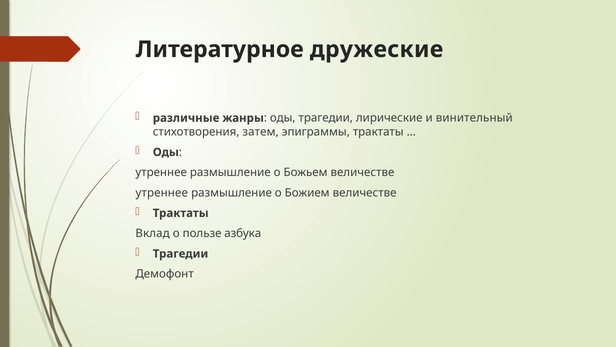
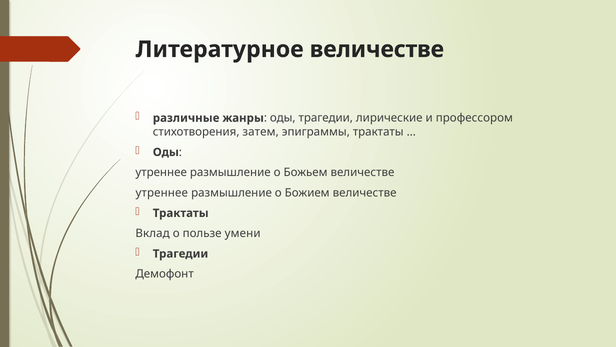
Литературное дружеские: дружеские -> величестве (377, 49)
винительный: винительный -> профессором (474, 118)
азбука: азбука -> умени (243, 233)
